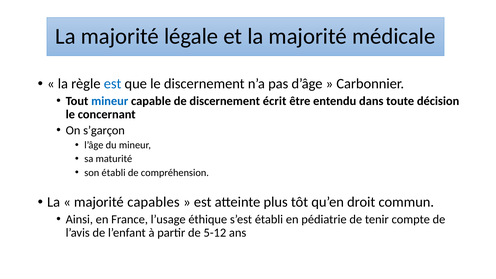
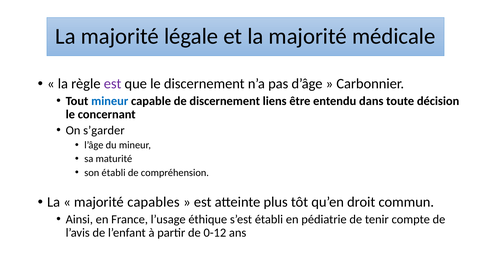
est colour: blue -> purple (113, 84)
écrit: écrit -> liens (275, 101)
s’garçon: s’garçon -> s’garder (104, 130)
5-12: 5-12 -> 0-12 (215, 233)
